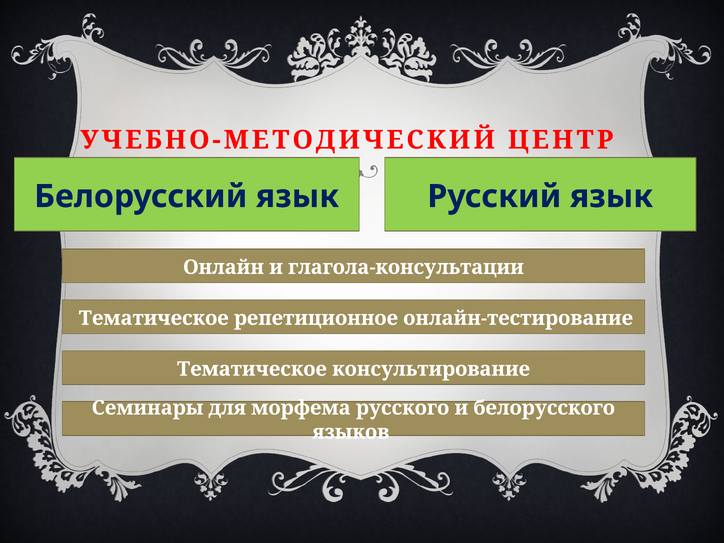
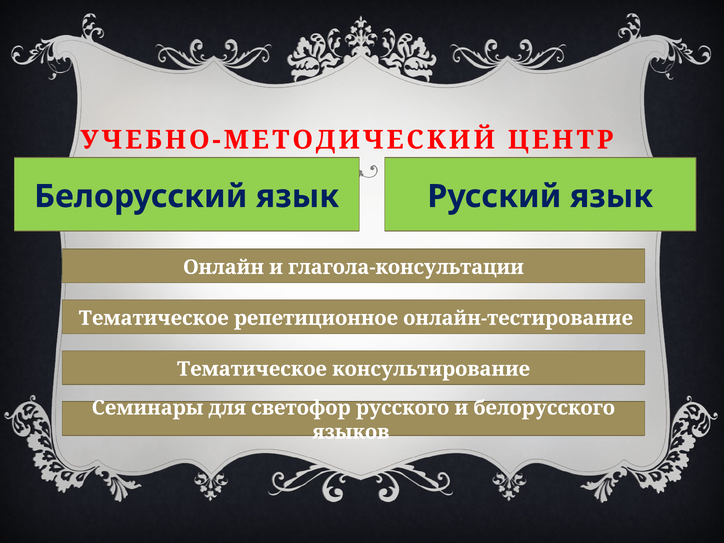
морфема: морфема -> светофор (301, 408)
